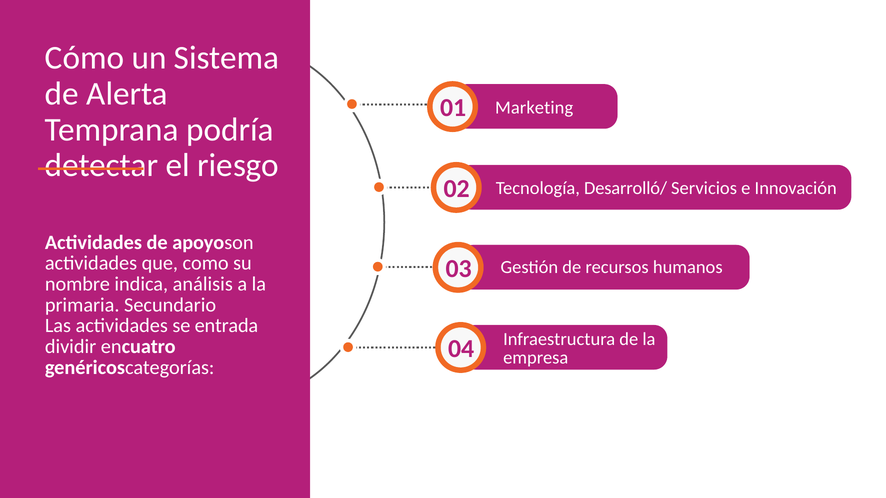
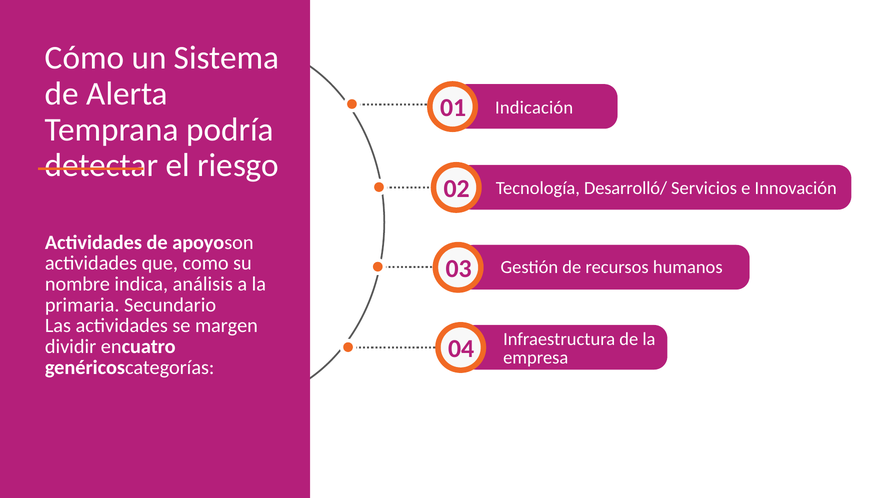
Marketing: Marketing -> Indicación (534, 108)
entrada: entrada -> margen (226, 326)
